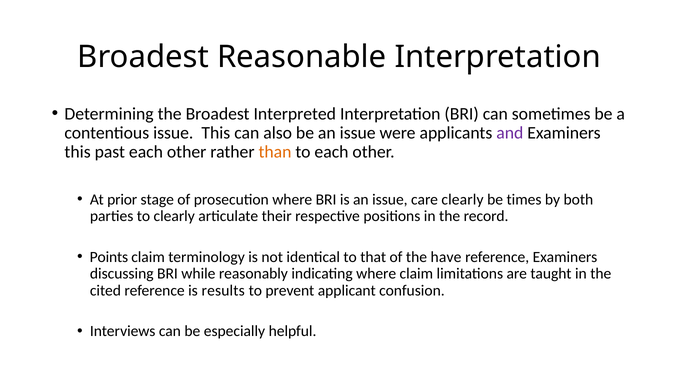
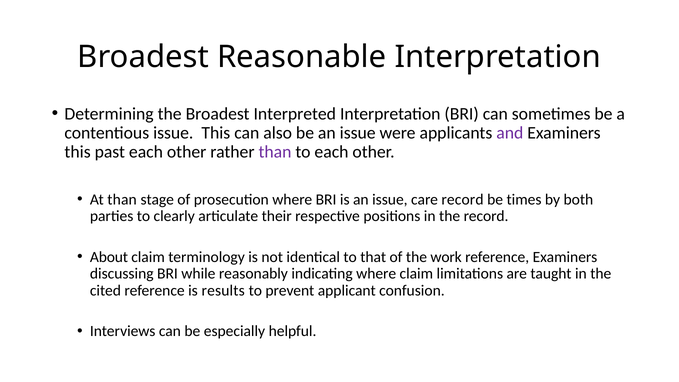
than colour: orange -> purple (275, 152)
At prior: prior -> than (122, 199)
care clearly: clearly -> record (463, 199)
Points: Points -> About (109, 257)
have: have -> work (446, 257)
